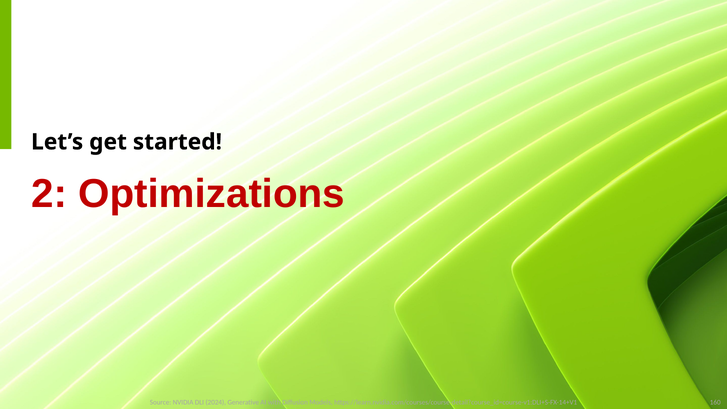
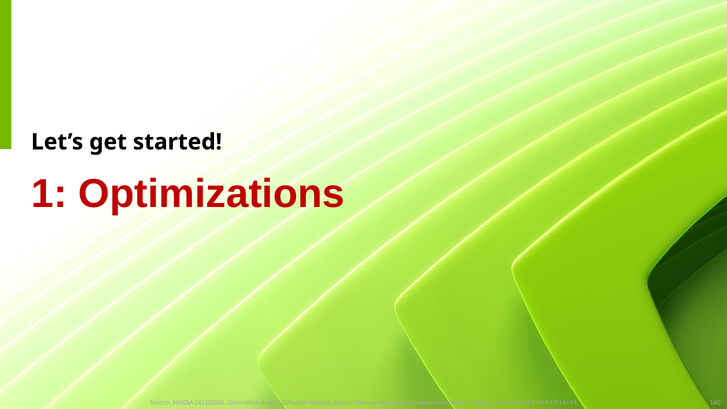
2: 2 -> 1 (49, 194)
